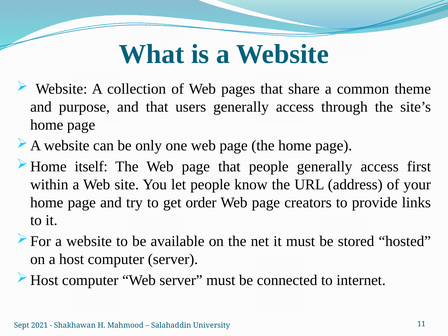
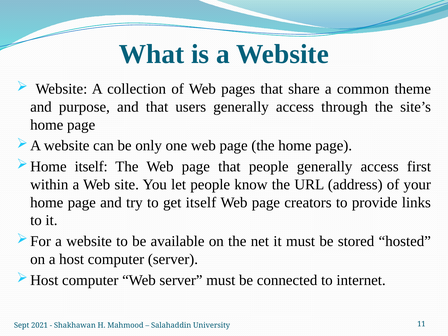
get order: order -> itself (201, 202)
